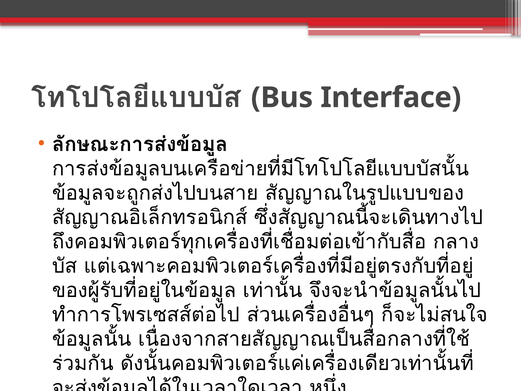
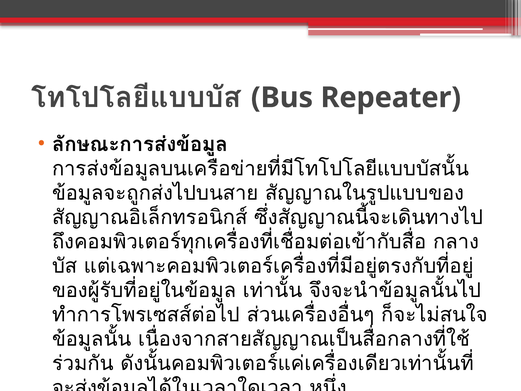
Interface: Interface -> Repeater (391, 98)
